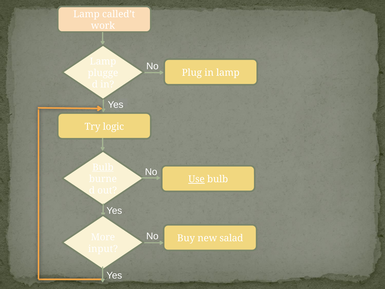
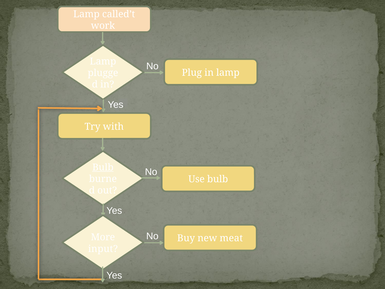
logic: logic -> with (113, 126)
Use underline: present -> none (197, 179)
salad: salad -> meat (231, 238)
